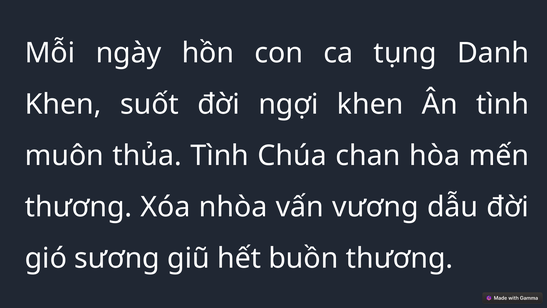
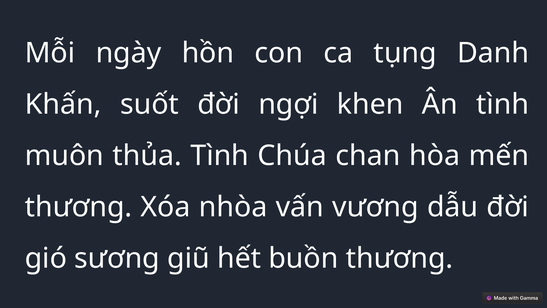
Khen: Khen -> Khấn (63, 104)
